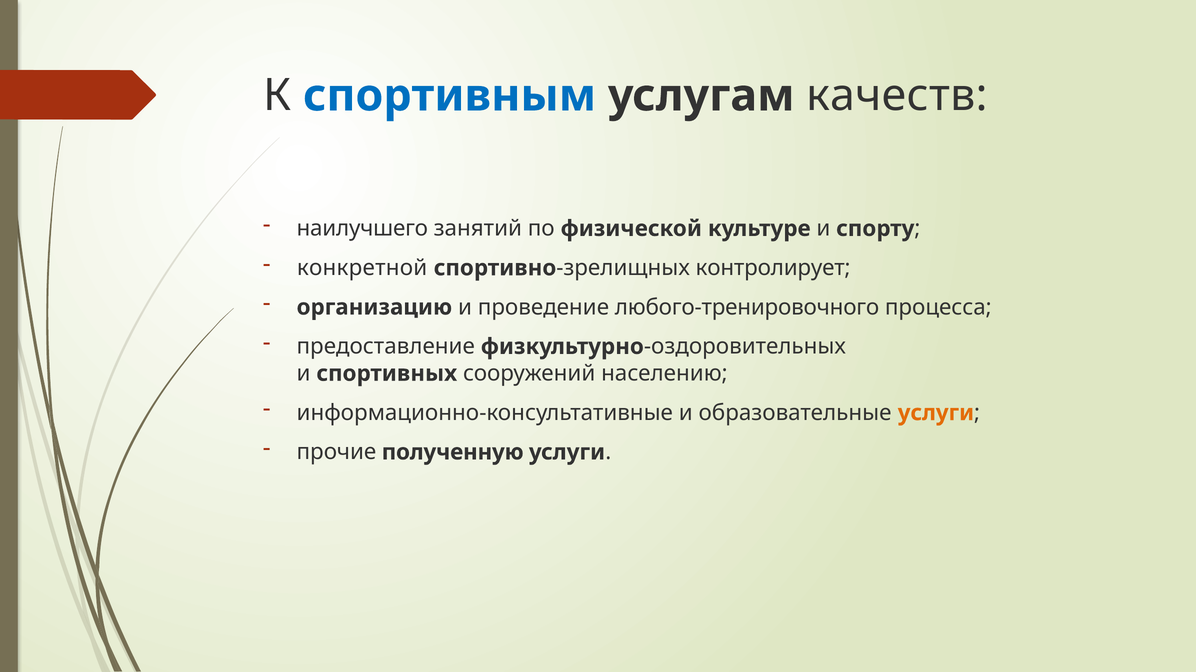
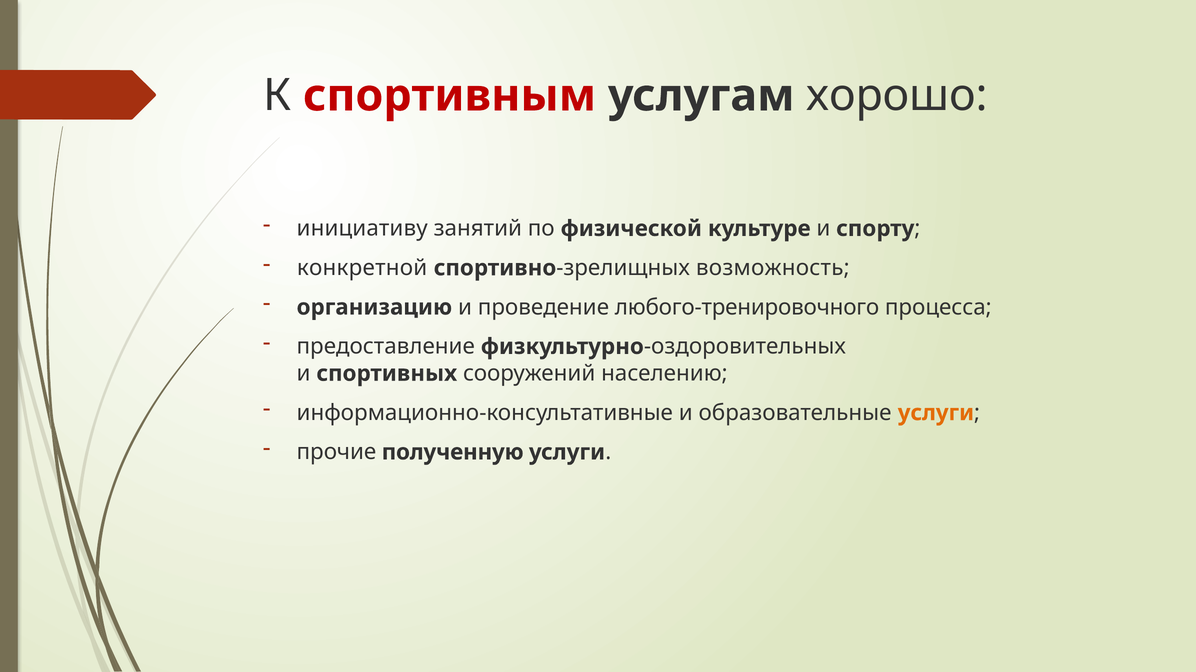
спортивным colour: blue -> red (450, 96)
качеств: качеств -> хорошо (897, 96)
наилучшего: наилучшего -> инициативу (362, 229)
контролирует: контролирует -> возможность (773, 268)
